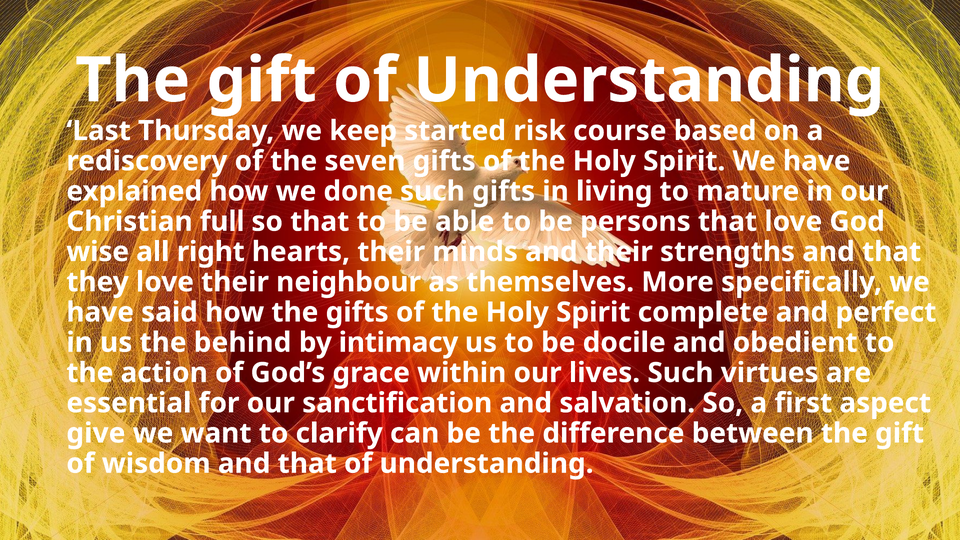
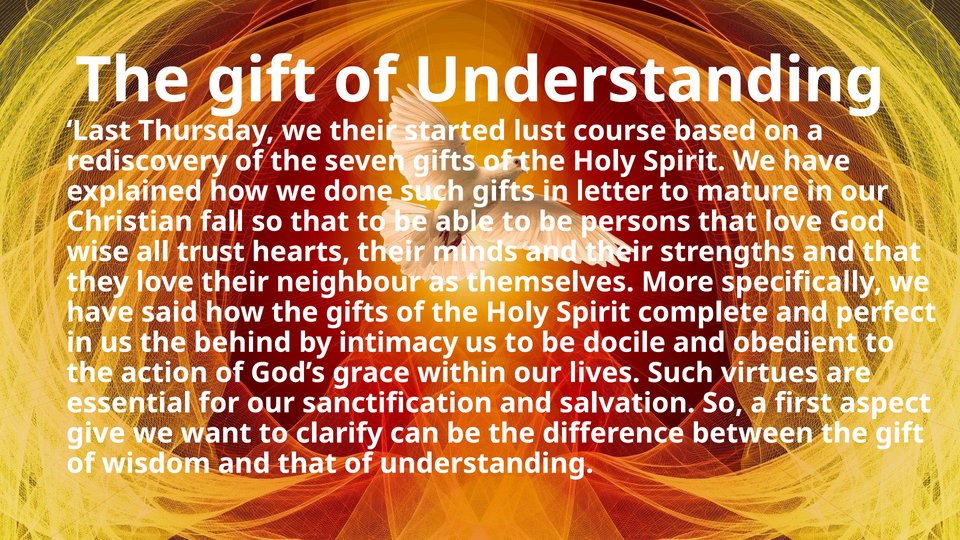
we keep: keep -> their (363, 131)
risk: risk -> lust (540, 131)
living: living -> letter (614, 191)
full: full -> fall (222, 222)
right: right -> trust (211, 252)
